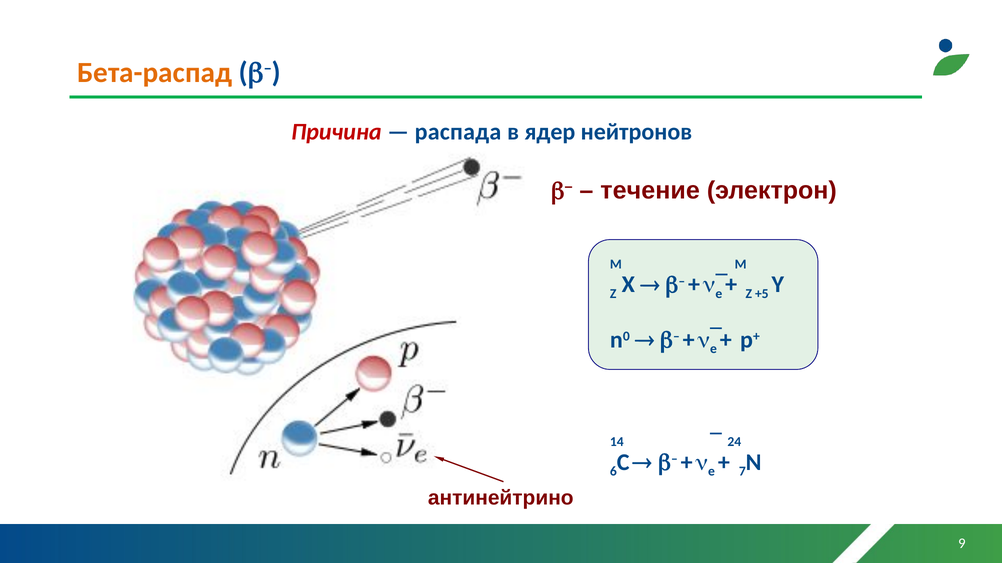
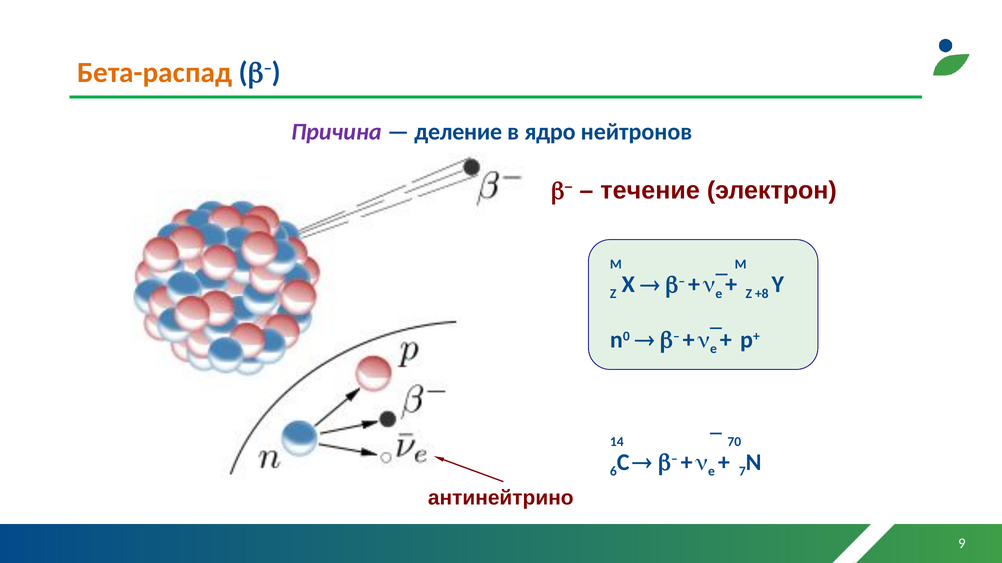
Причина colour: red -> purple (336, 132)
распада: распада -> деление (458, 132)
ядер: ядер -> ядро (550, 132)
+5: +5 -> +8 (762, 294)
24: 24 -> 70 (734, 442)
